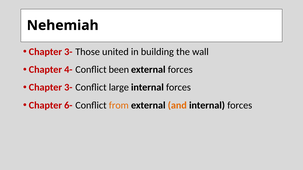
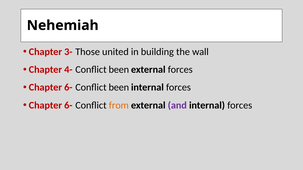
3-: 3- -> 6- (68, 88)
large: large -> been (119, 88)
and colour: orange -> purple (177, 105)
